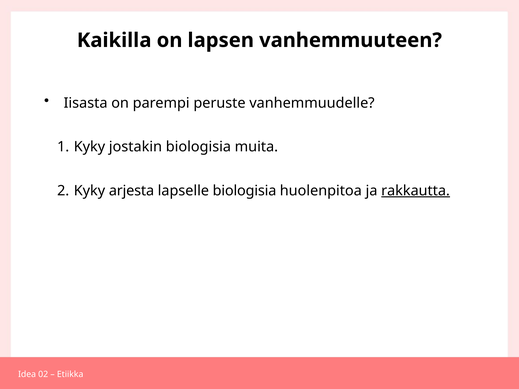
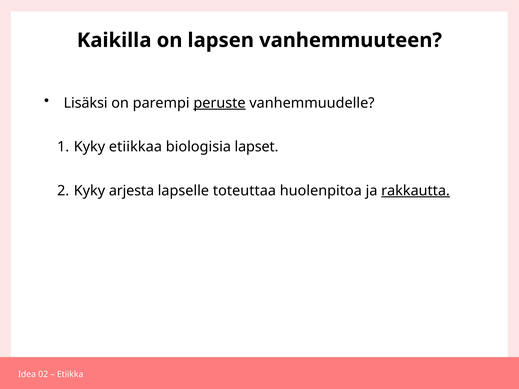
Iisasta: Iisasta -> Lisäksi (86, 103)
peruste underline: none -> present (219, 103)
jostakin: jostakin -> etiikkaa (135, 147)
muita: muita -> lapset (257, 147)
lapselle biologisia: biologisia -> toteuttaa (244, 191)
